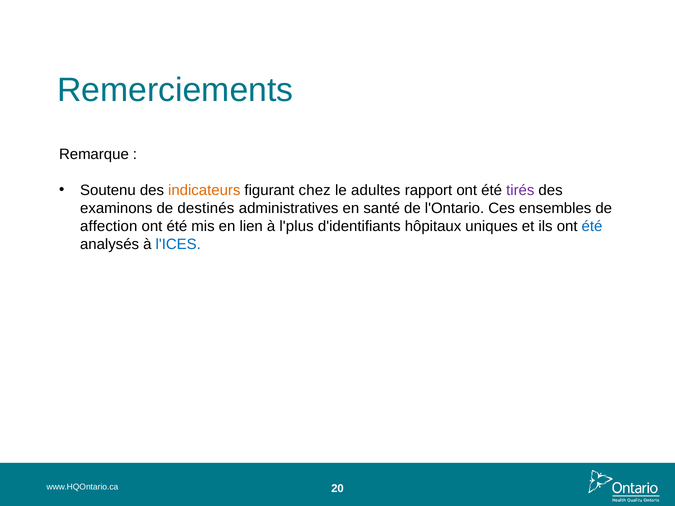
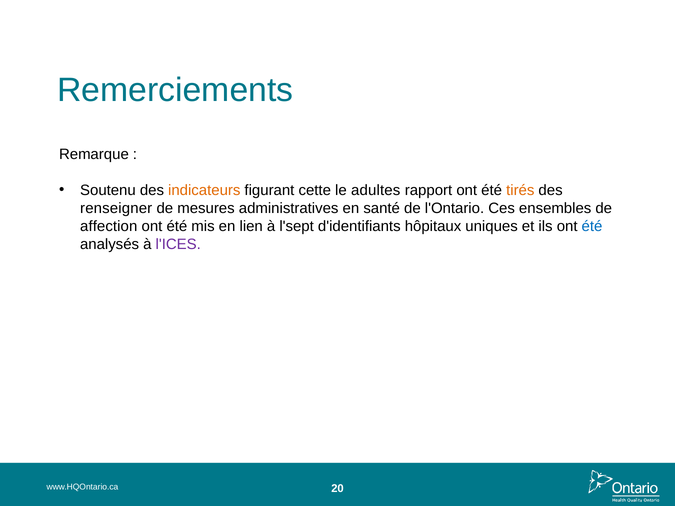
chez: chez -> cette (315, 190)
tirés colour: purple -> orange (520, 190)
examinons: examinons -> renseigner (116, 208)
destinés: destinés -> mesures (206, 208)
l'plus: l'plus -> l'sept (297, 226)
l'ICES colour: blue -> purple (178, 244)
